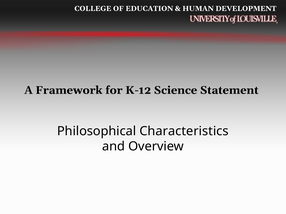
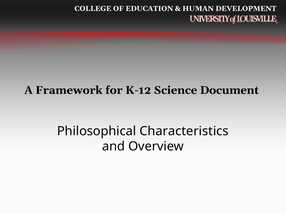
Statement: Statement -> Document (229, 90)
